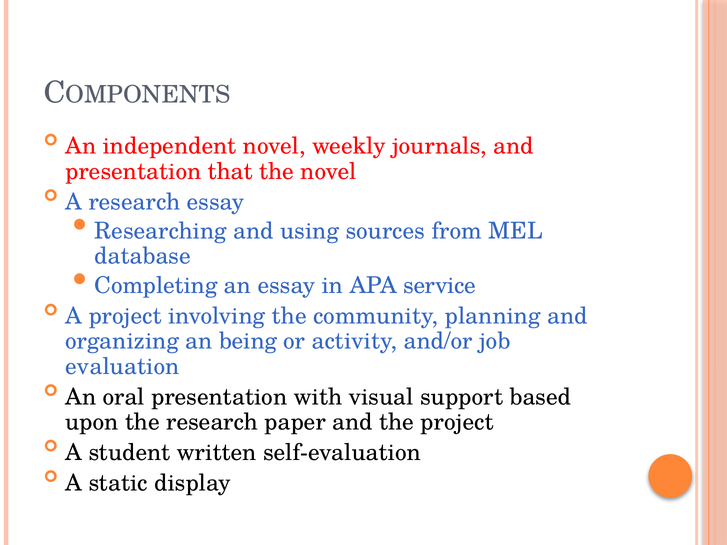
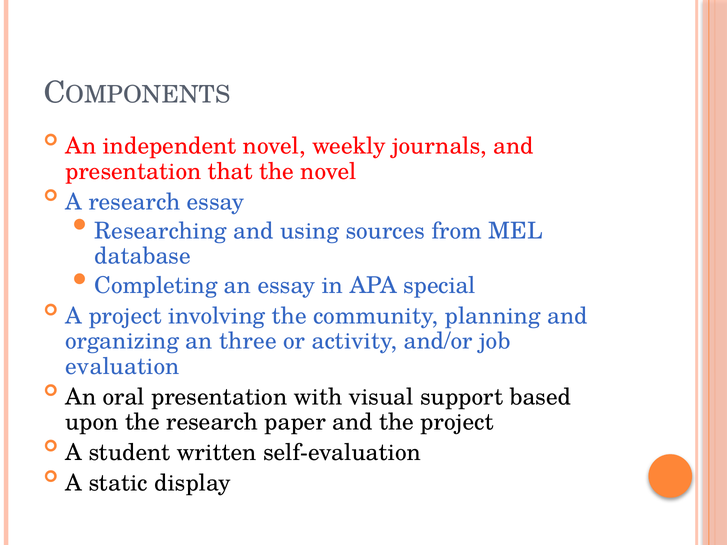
service: service -> special (440, 286)
being: being -> three (248, 341)
